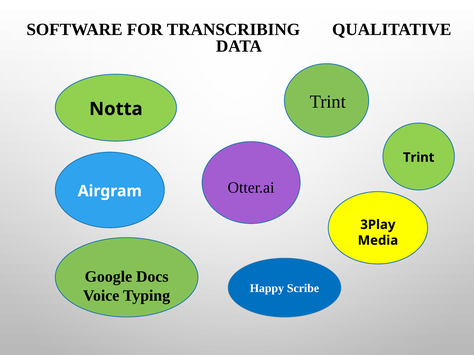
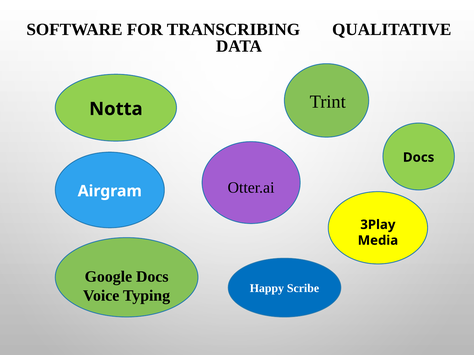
Trint: Trint -> Docs (419, 158)
